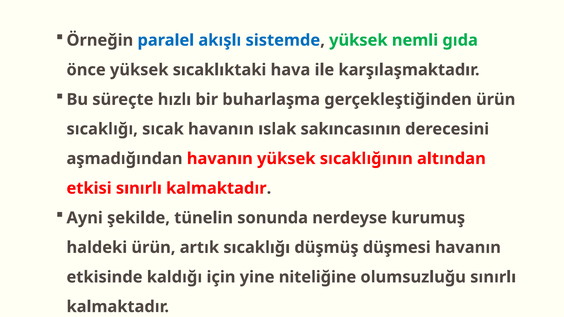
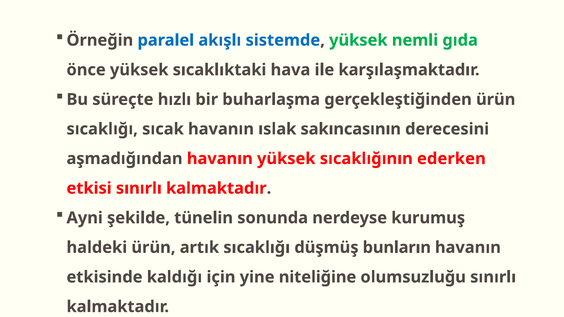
altından: altından -> ederken (451, 159)
düşmesi: düşmesi -> bunların (397, 248)
